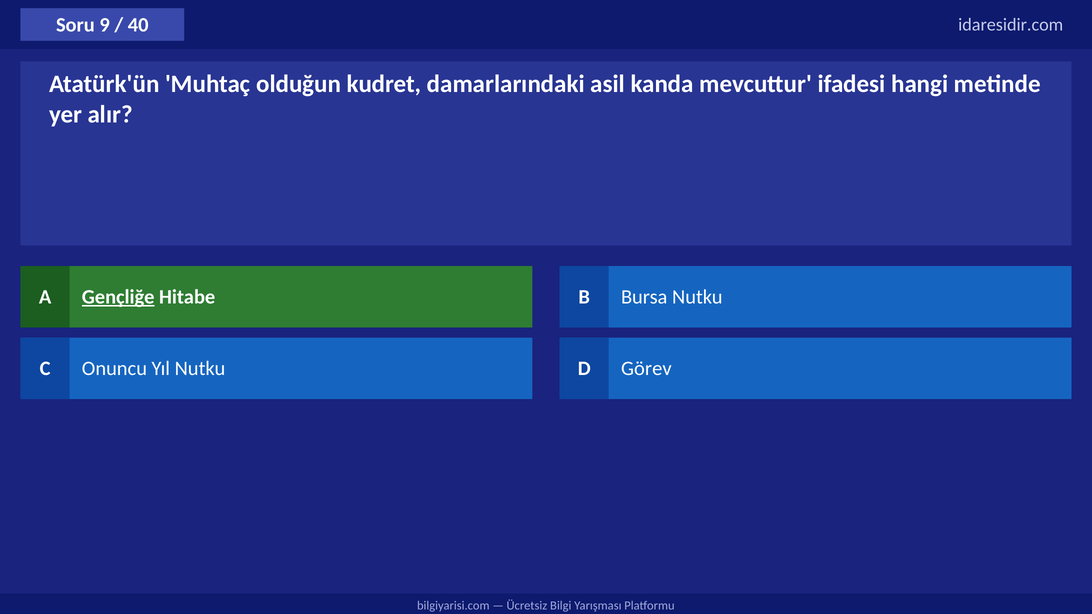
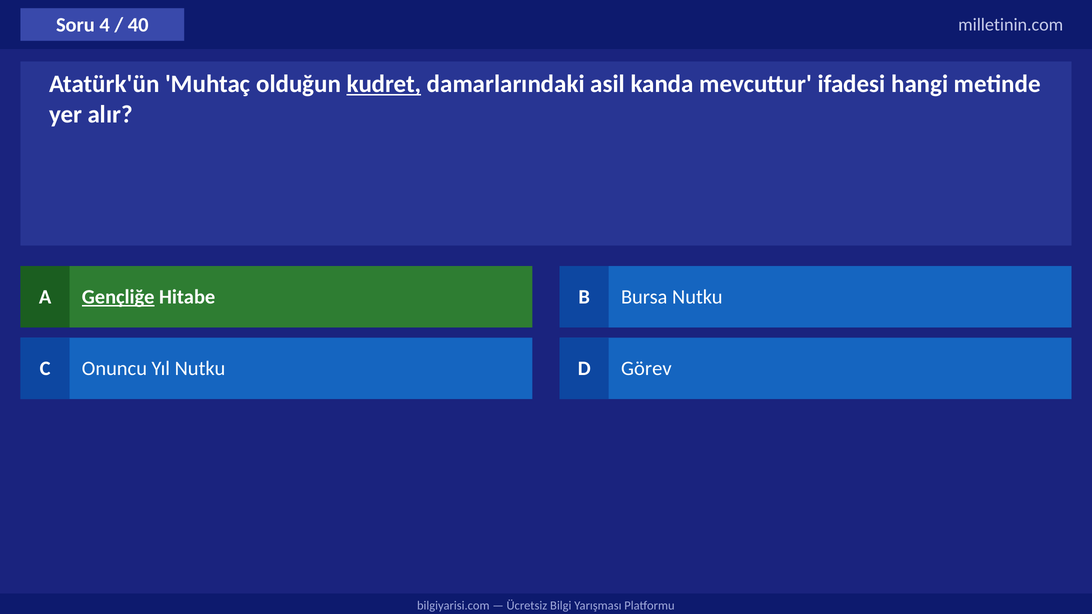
9: 9 -> 4 (105, 25)
idaresidir.com: idaresidir.com -> milletinin.com (1011, 25)
kudret underline: none -> present (384, 84)
